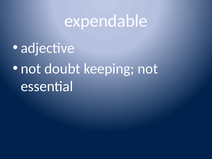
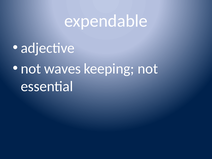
doubt: doubt -> waves (62, 69)
